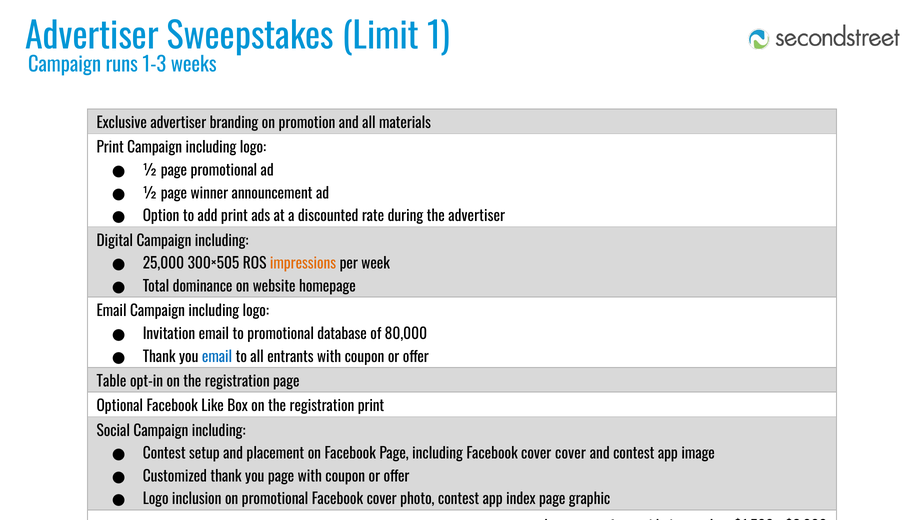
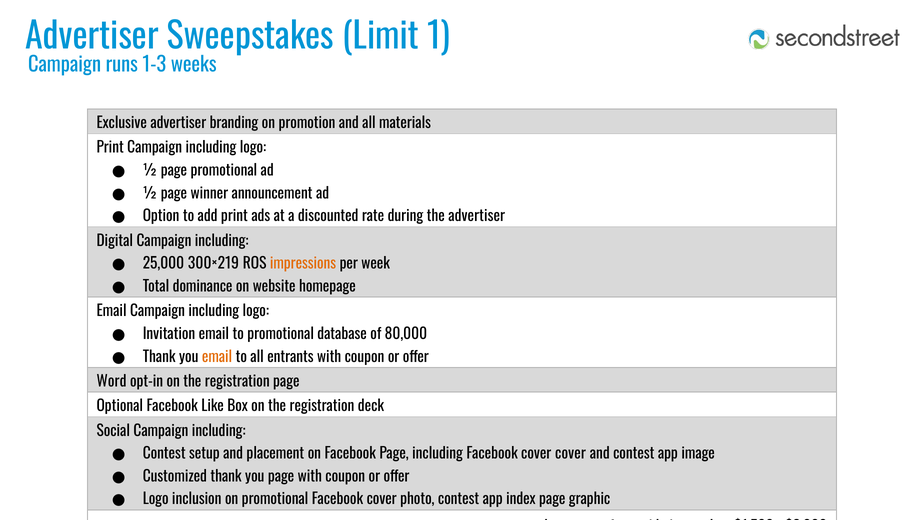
300×505: 300×505 -> 300×219 (213, 264)
email colour: blue -> orange (217, 357)
Table: Table -> Word (112, 381)
registration print: print -> deck (371, 406)
